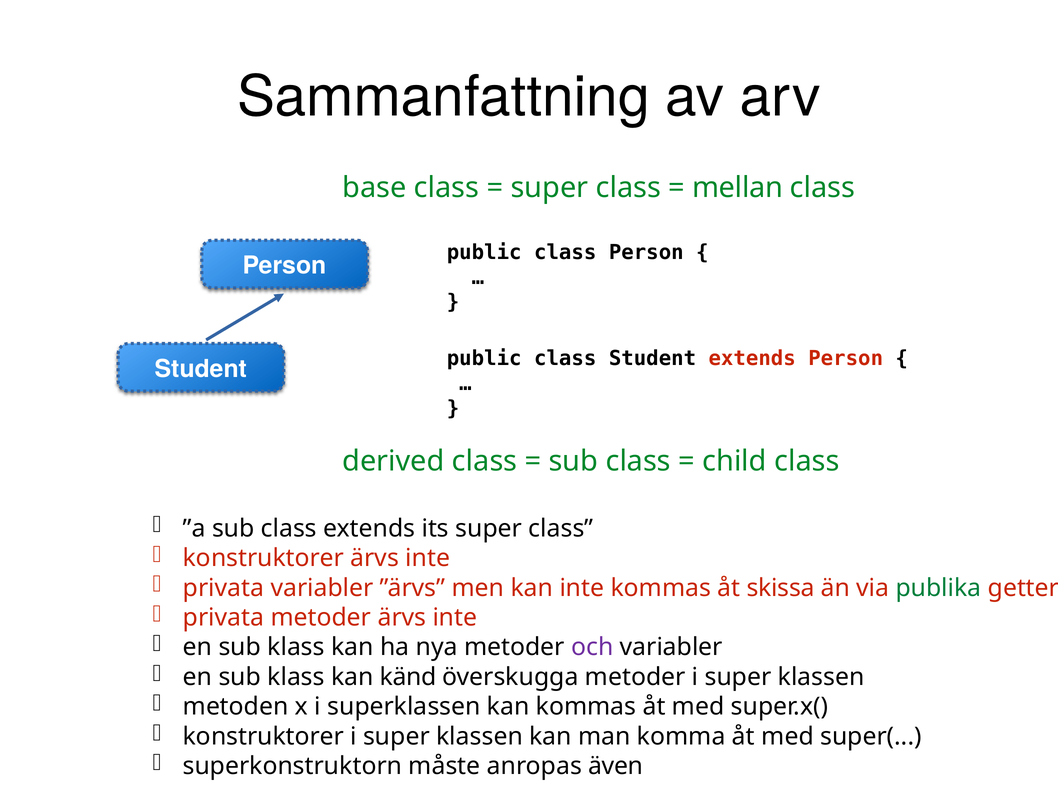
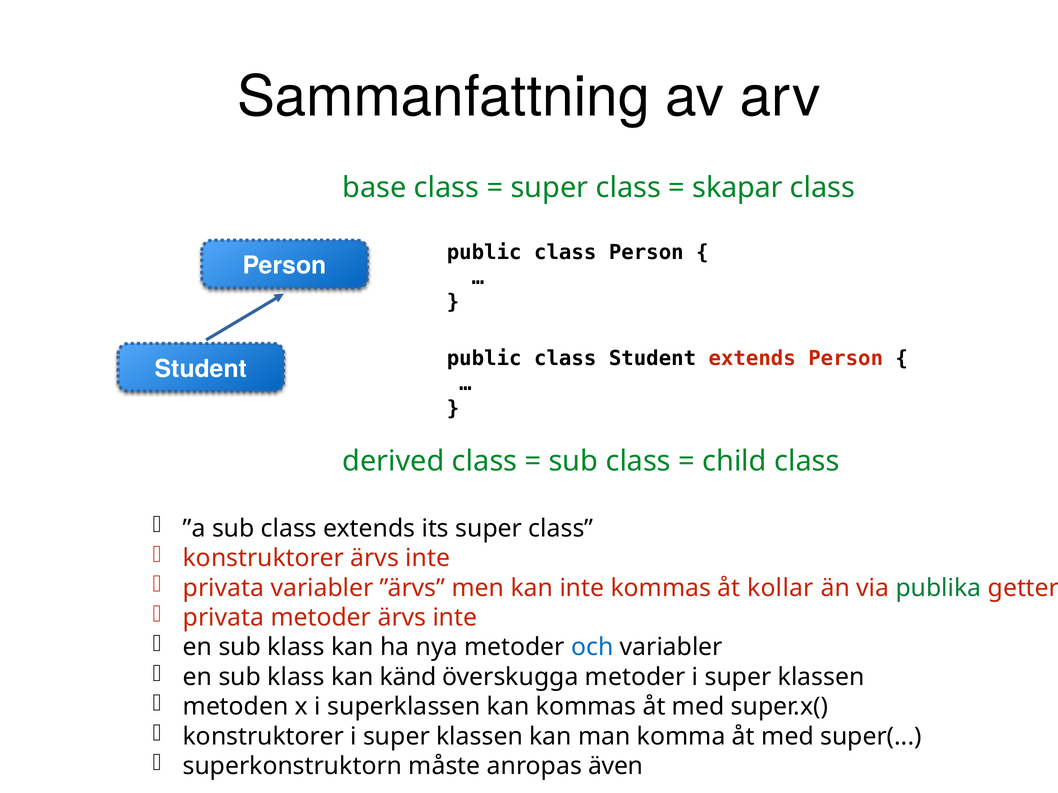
mellan: mellan -> skapar (738, 188)
skissa: skissa -> kollar (780, 588)
och colour: purple -> blue (592, 648)
